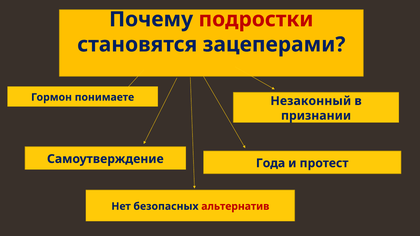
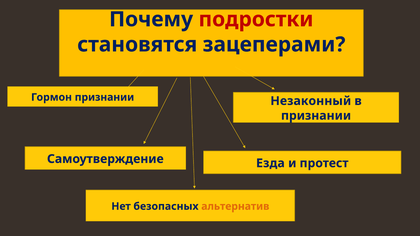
Гормон понимаете: понимаете -> признании (104, 97)
Года: Года -> Езда (270, 163)
альтернатив colour: red -> orange (235, 207)
